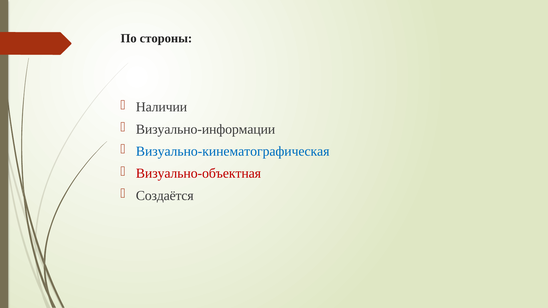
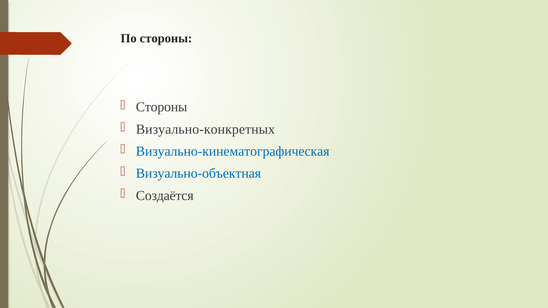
Нaличии: Нaличии -> Стороны (162, 107)
Визуально-информации: Визуально-информации -> Визуально-конкретных (205, 129)
Визуально-объектная colour: red -> blue (198, 174)
